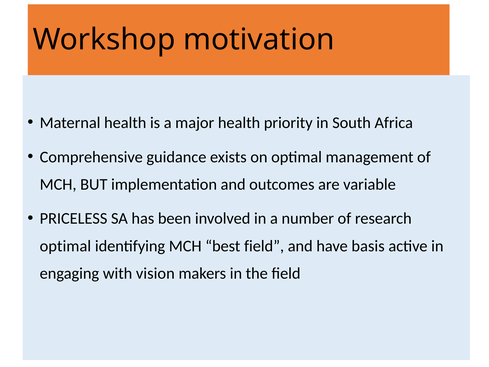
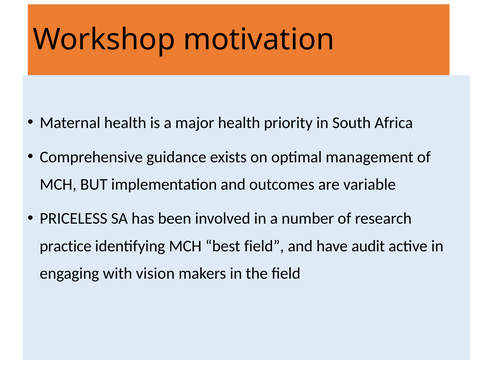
optimal: optimal -> practice (66, 246)
basis: basis -> audit (368, 246)
